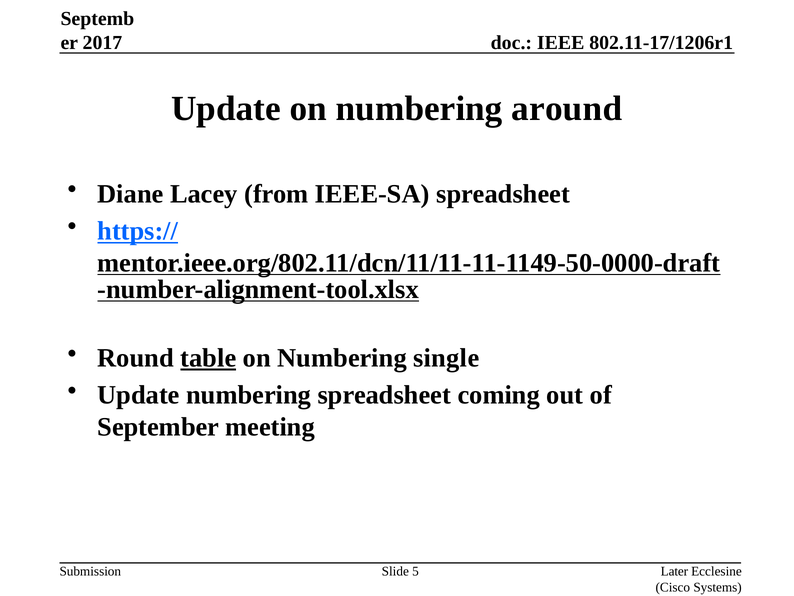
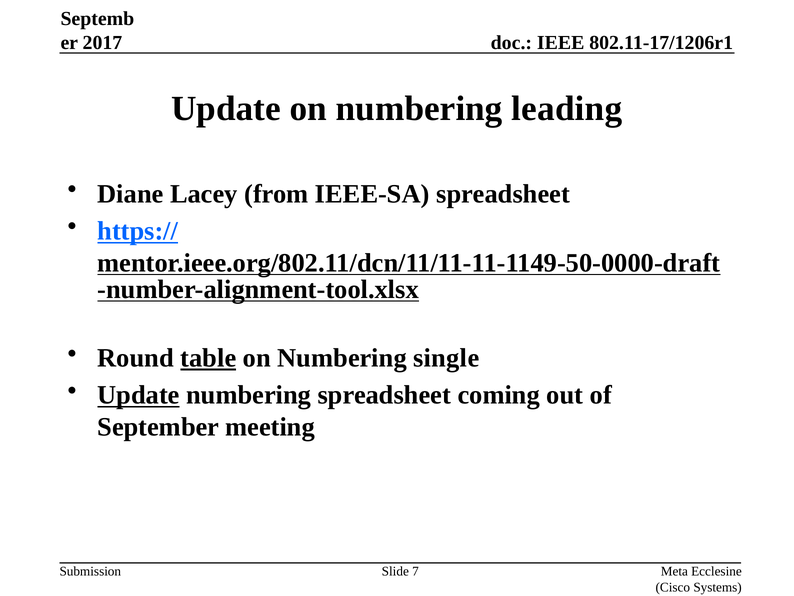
around: around -> leading (567, 108)
Update underline: none -> present (138, 395)
5: 5 -> 7 (415, 571)
Later: Later -> Meta (674, 571)
